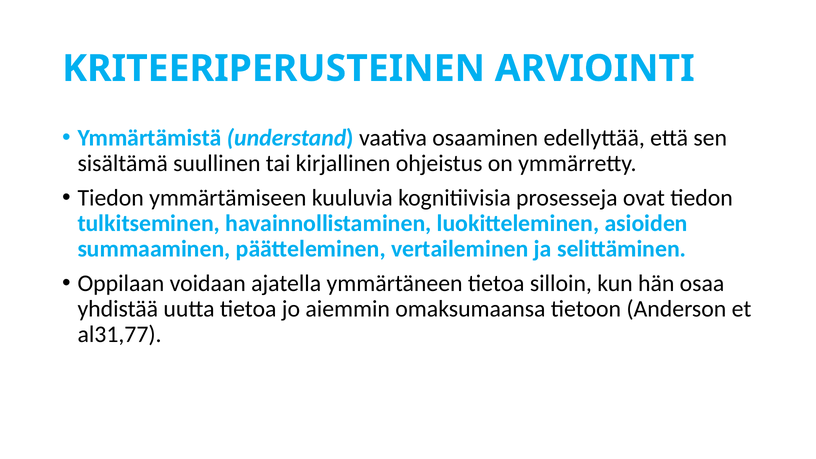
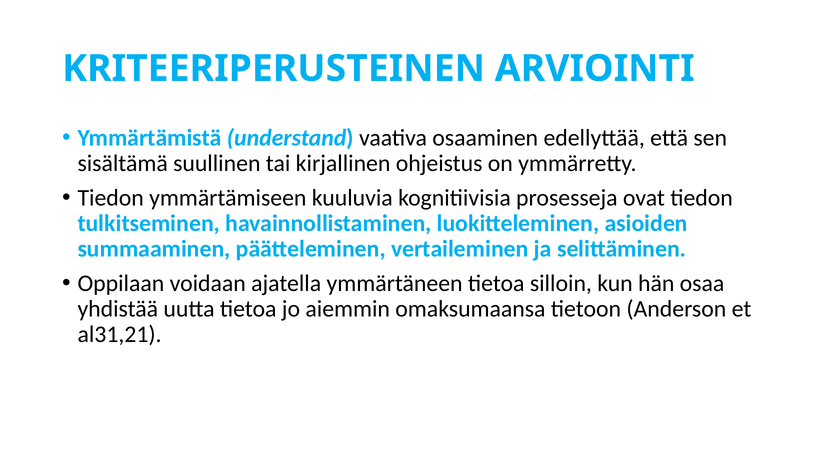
al31,77: al31,77 -> al31,21 (120, 335)
